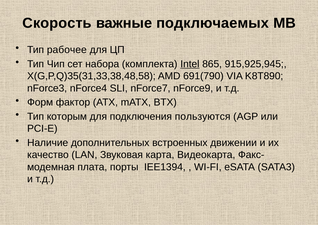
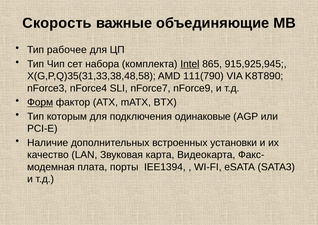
подключаемых: подключаемых -> объединяющие (213, 23)
691(790: 691(790 -> 111(790 (203, 76)
Форм underline: none -> present (40, 103)
пользуются: пользуются -> одинаковые (203, 117)
движении: движении -> установки (234, 143)
